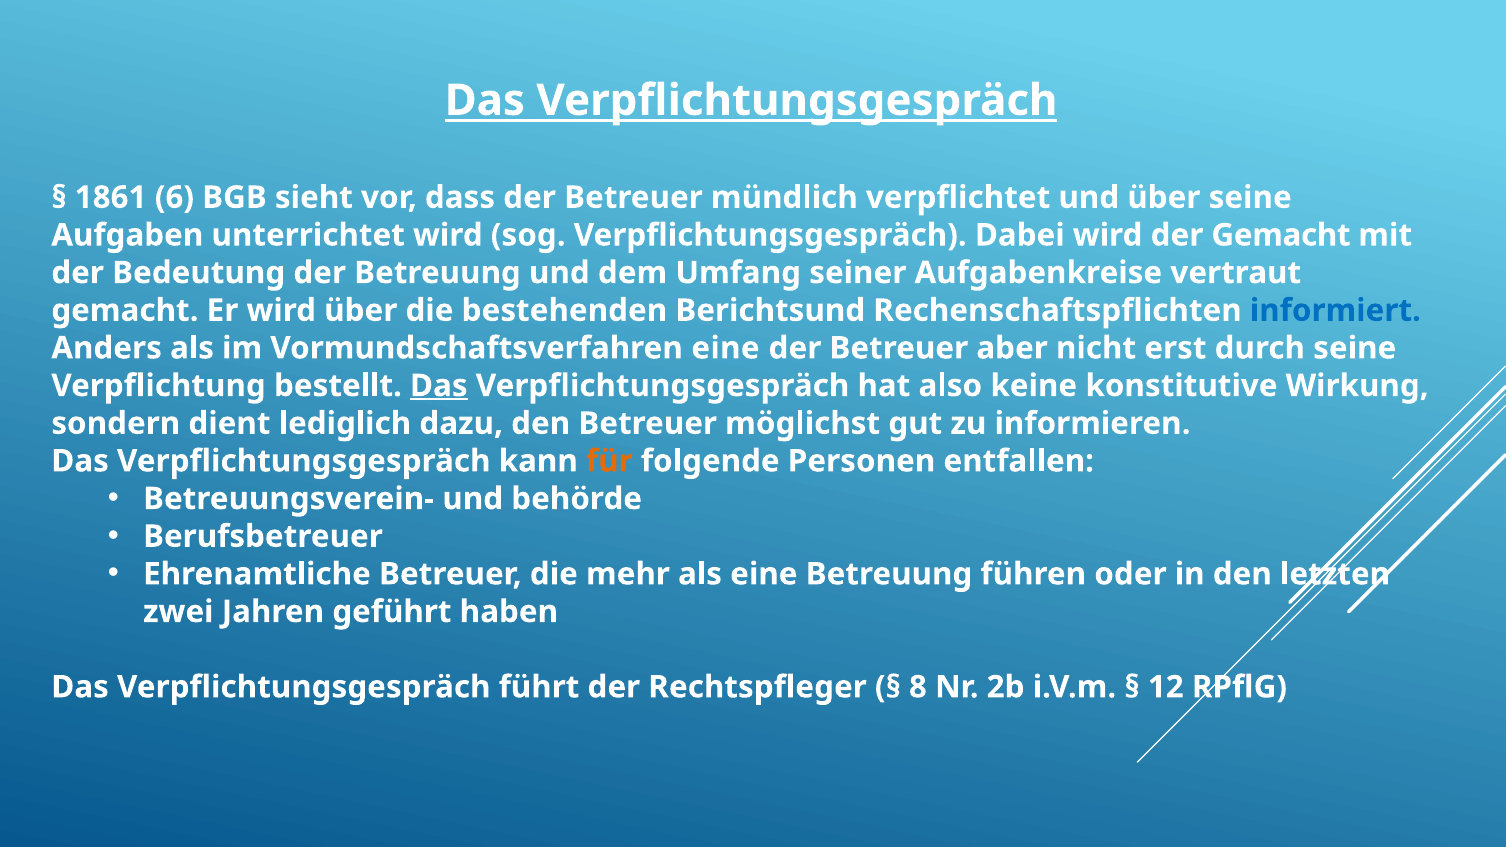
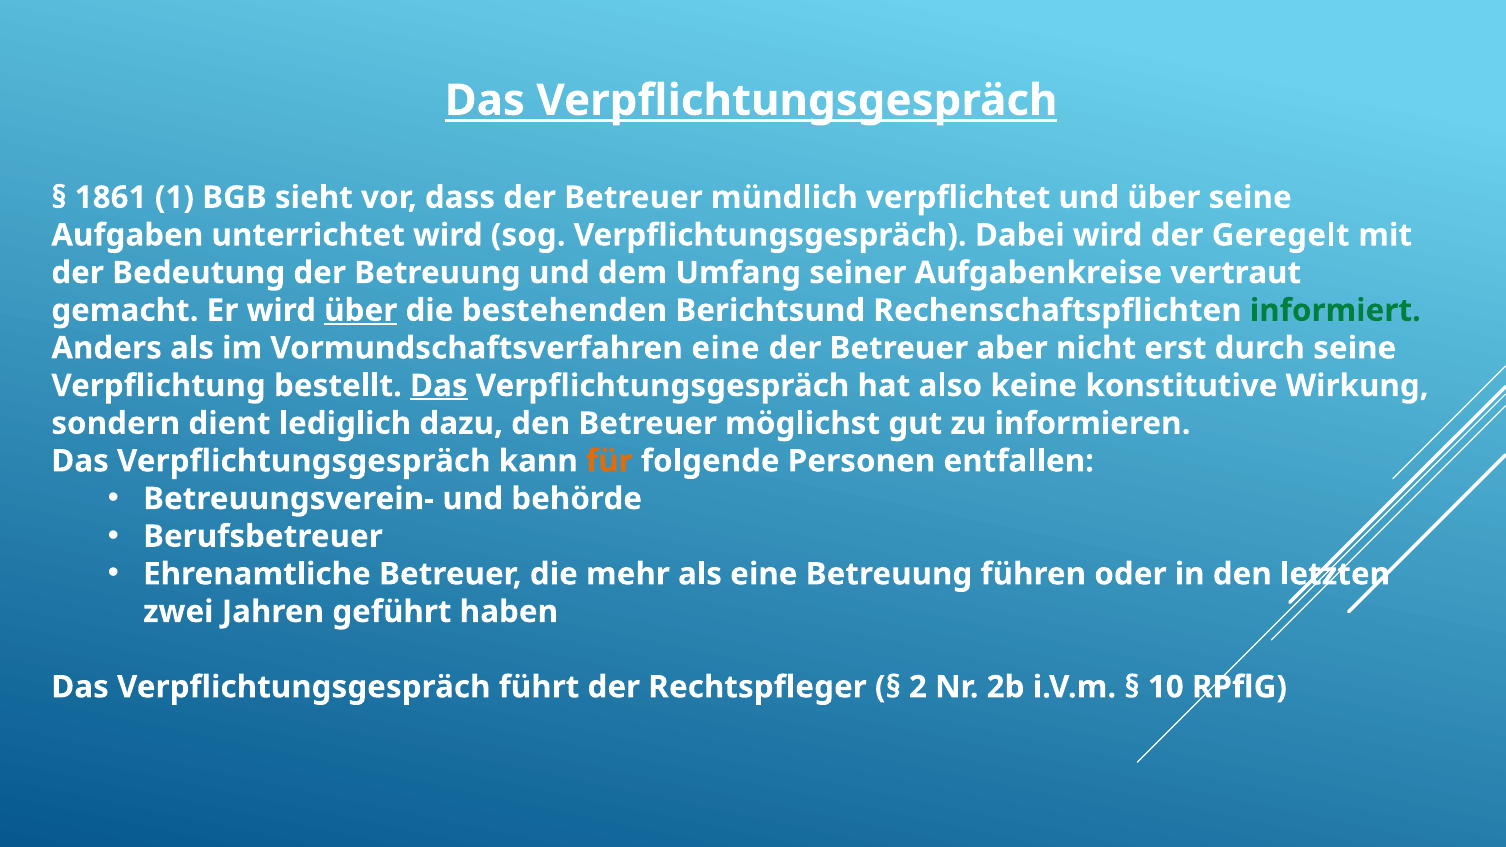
6: 6 -> 1 (174, 198)
der Gemacht: Gemacht -> Geregelt (1281, 235)
über underline: none -> present (361, 311)
informiert colour: blue -> green (1335, 311)
8: 8 -> 2 (918, 687)
12: 12 -> 10 (1166, 687)
